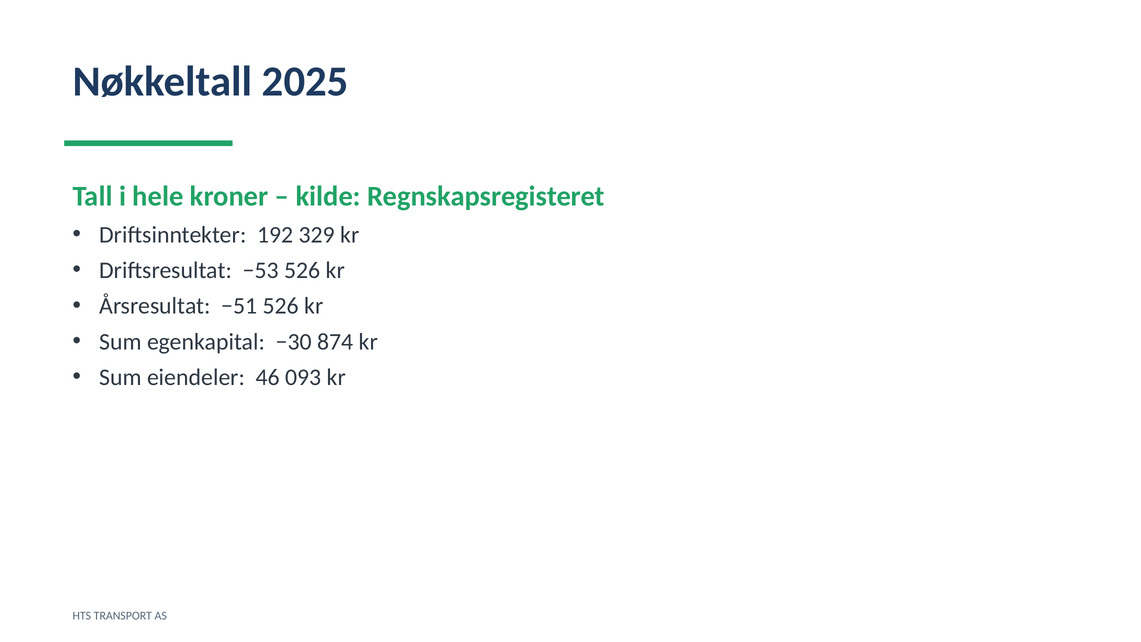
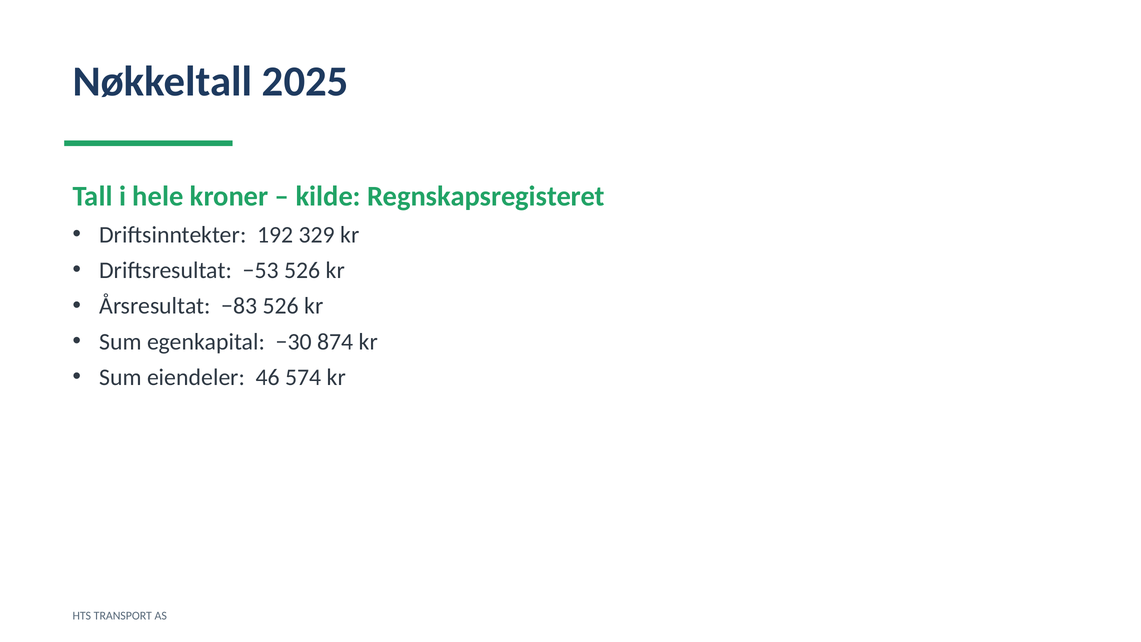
−51: −51 -> −83 (239, 306)
093: 093 -> 574 (303, 377)
